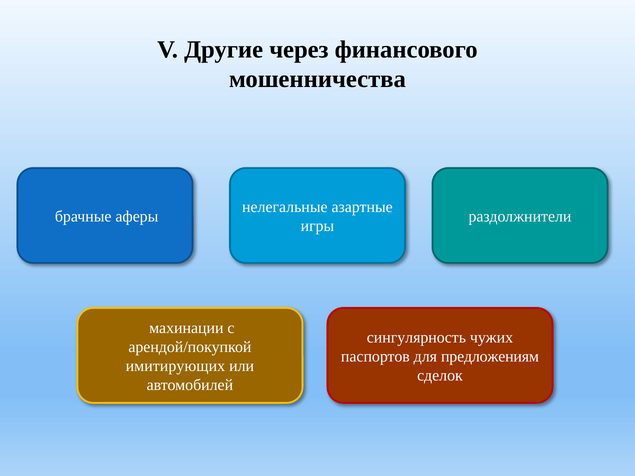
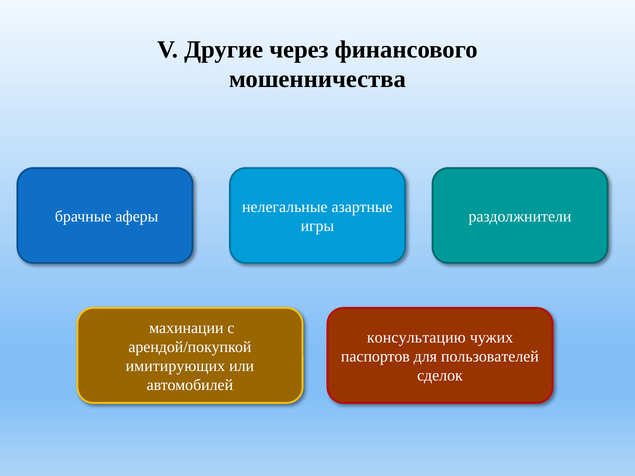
сингулярность: сингулярность -> консультацию (416, 338)
предложениям: предложениям -> пользователей (490, 357)
